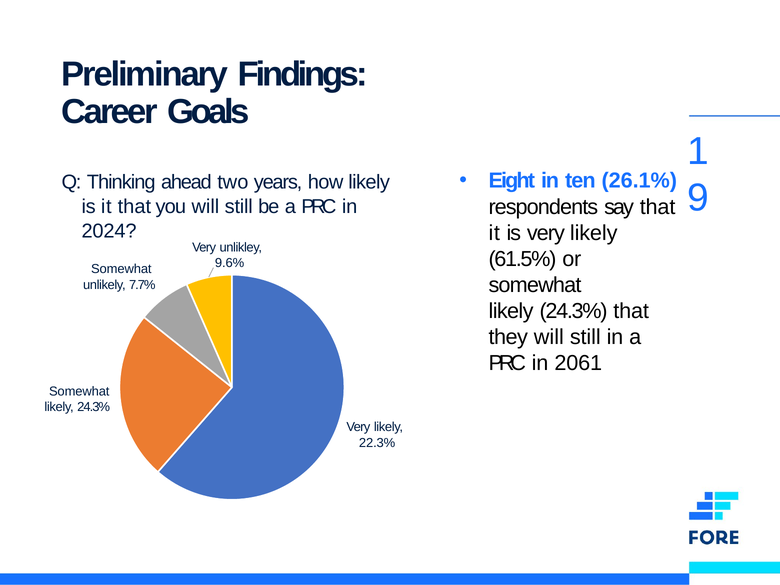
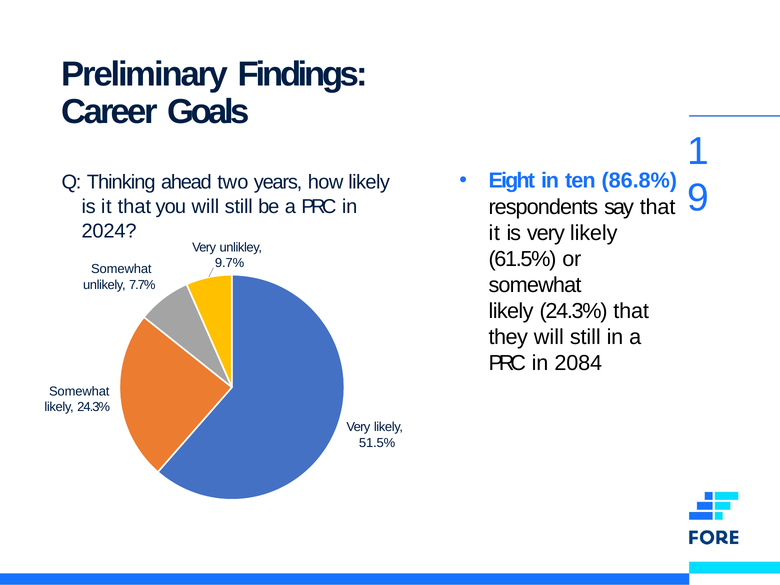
26.1%: 26.1% -> 86.8% (639, 181)
9.6%: 9.6% -> 9.7% (230, 263)
2061: 2061 -> 2084 (578, 363)
22.3%: 22.3% -> 51.5% (377, 443)
